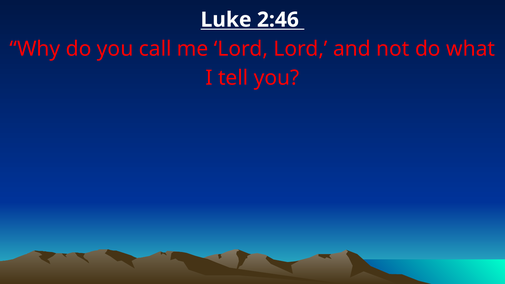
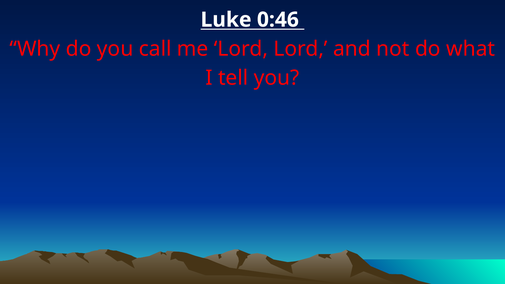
2:46: 2:46 -> 0:46 (278, 20)
